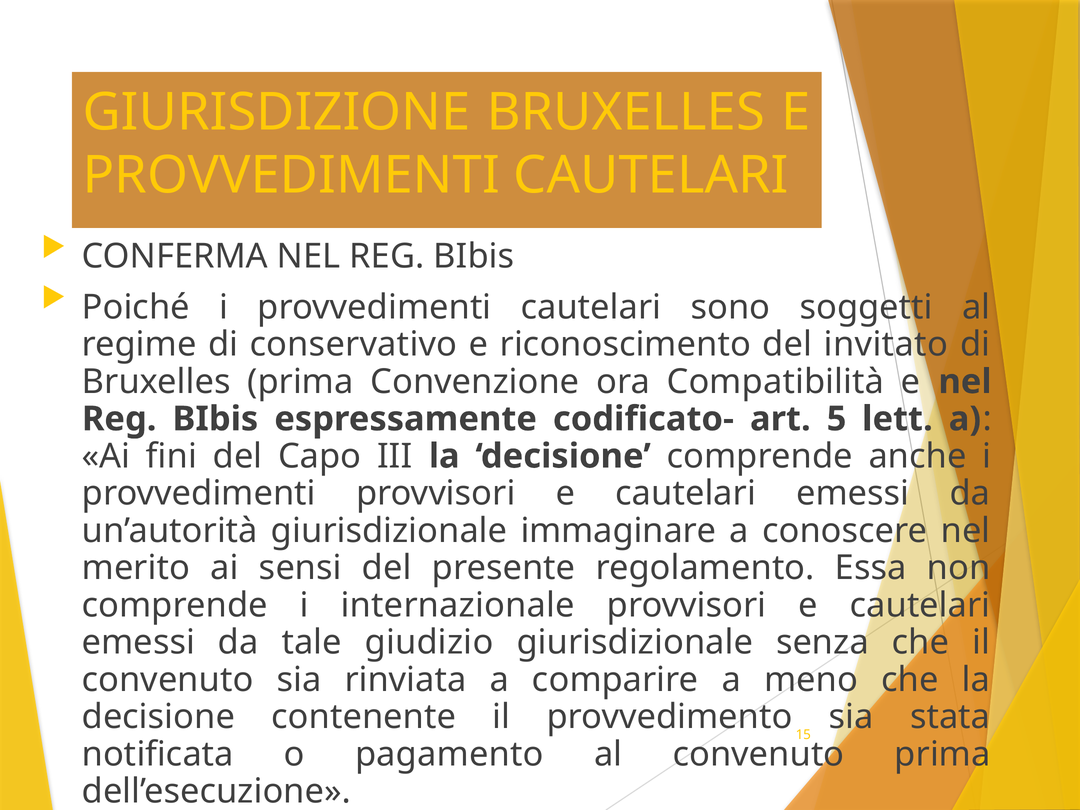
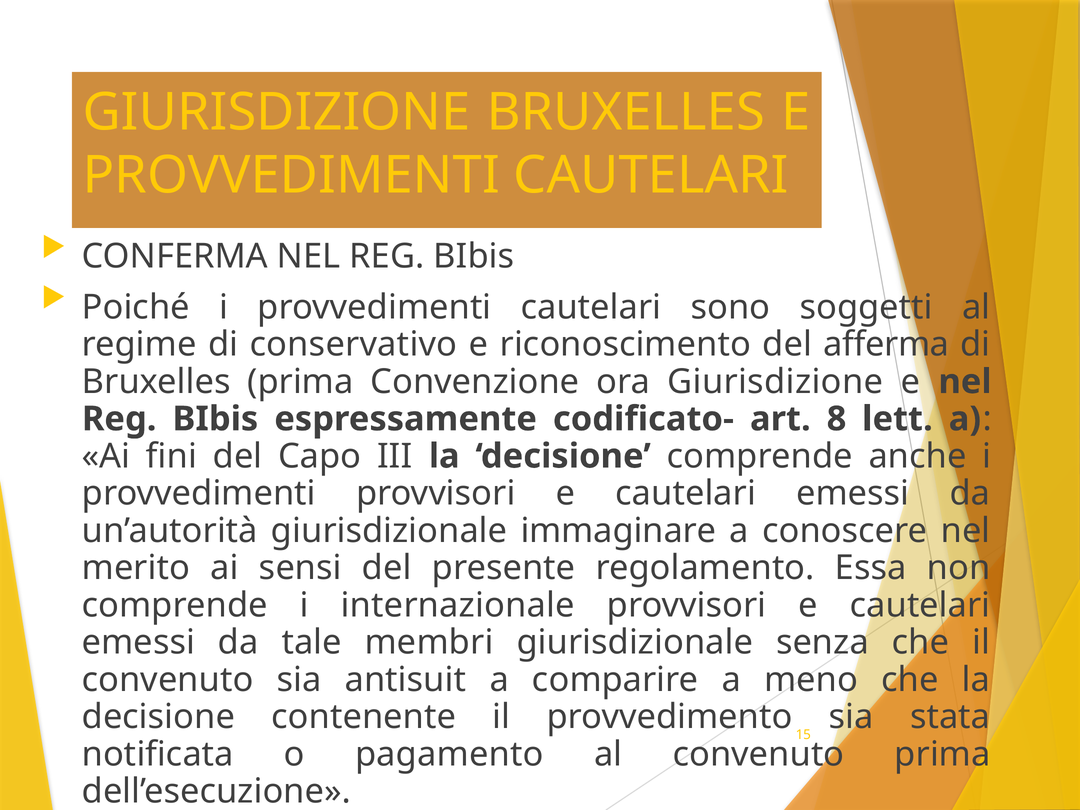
invitato: invitato -> afferma (886, 344)
ora Compatibilità: Compatibilità -> Giurisdizione (775, 382)
5: 5 -> 8 (837, 419)
giudizio: giudizio -> membri (429, 642)
rinviata: rinviata -> antisuit (405, 680)
